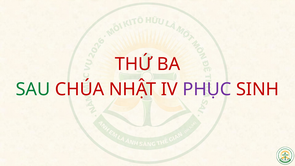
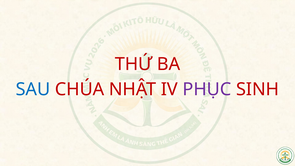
SAU colour: green -> blue (33, 89)
